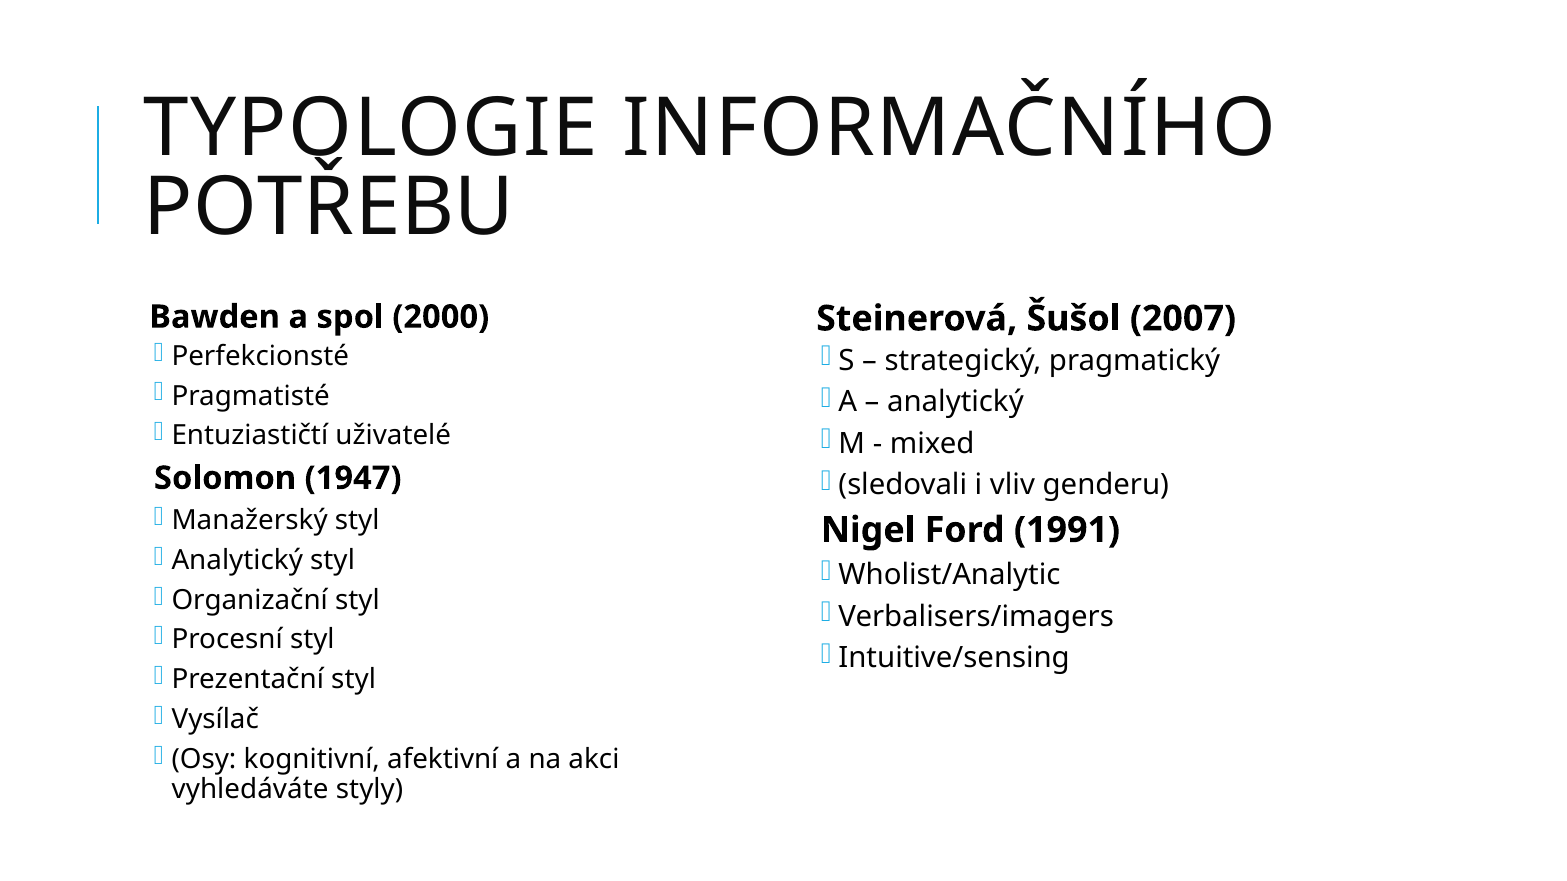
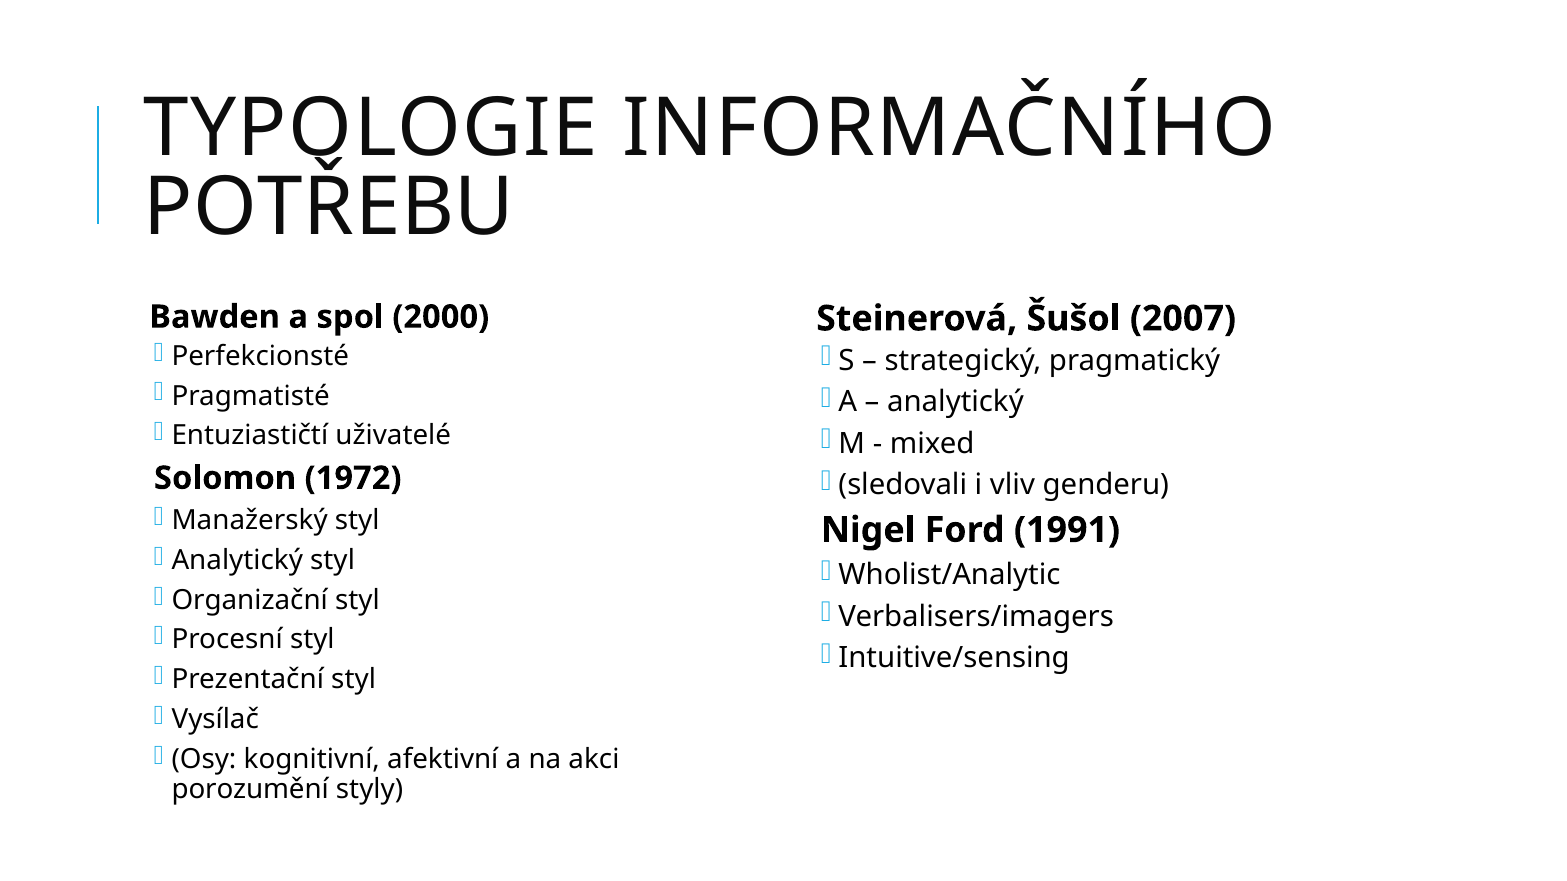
1947: 1947 -> 1972 (353, 478)
vyhledáváte: vyhledáváte -> porozumění (250, 789)
